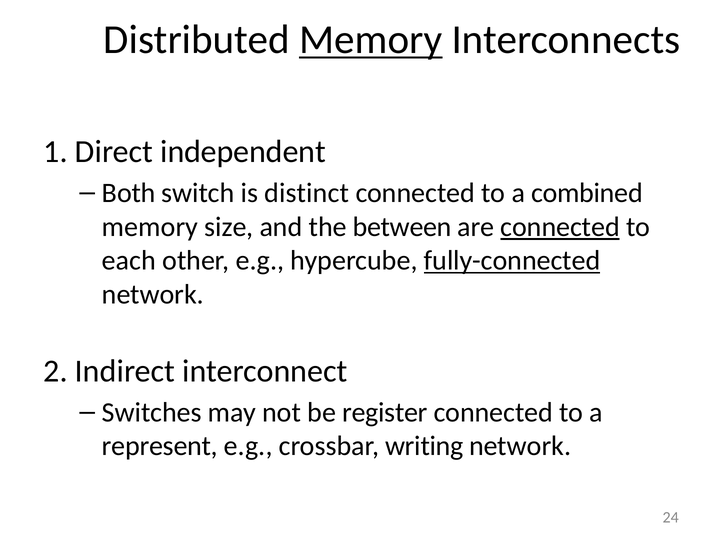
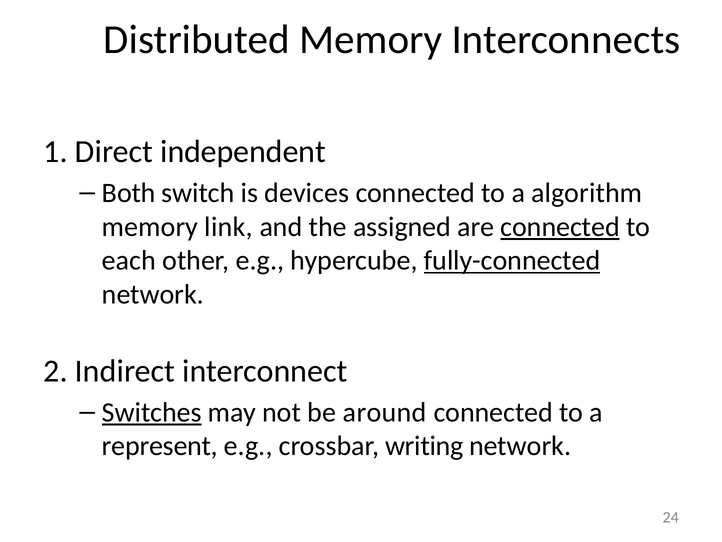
Memory underline: present -> none (371, 40)
distinct: distinct -> devices (307, 193)
combined: combined -> algorithm (587, 193)
size: size -> link (229, 227)
between: between -> assigned (402, 227)
Switches underline: none -> present (152, 412)
register: register -> around (385, 412)
